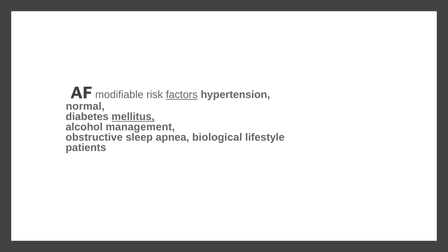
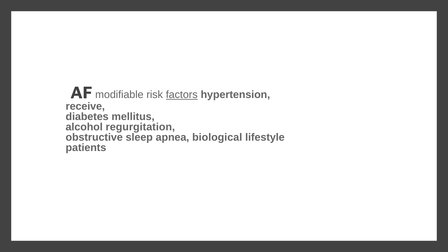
normal: normal -> receive (85, 106)
mellitus underline: present -> none (133, 117)
management: management -> regurgitation (140, 127)
